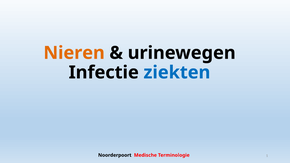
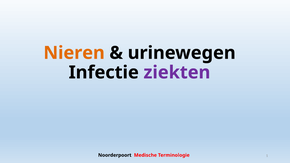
ziekten colour: blue -> purple (177, 72)
